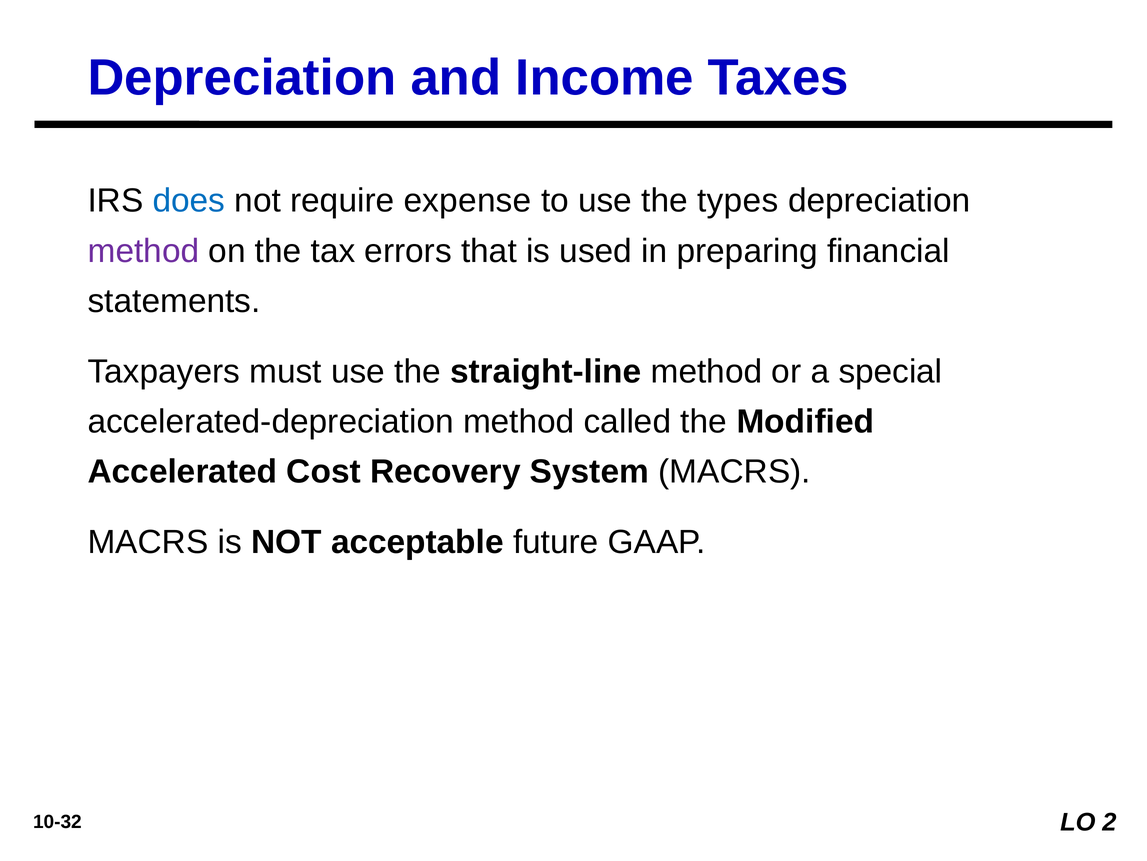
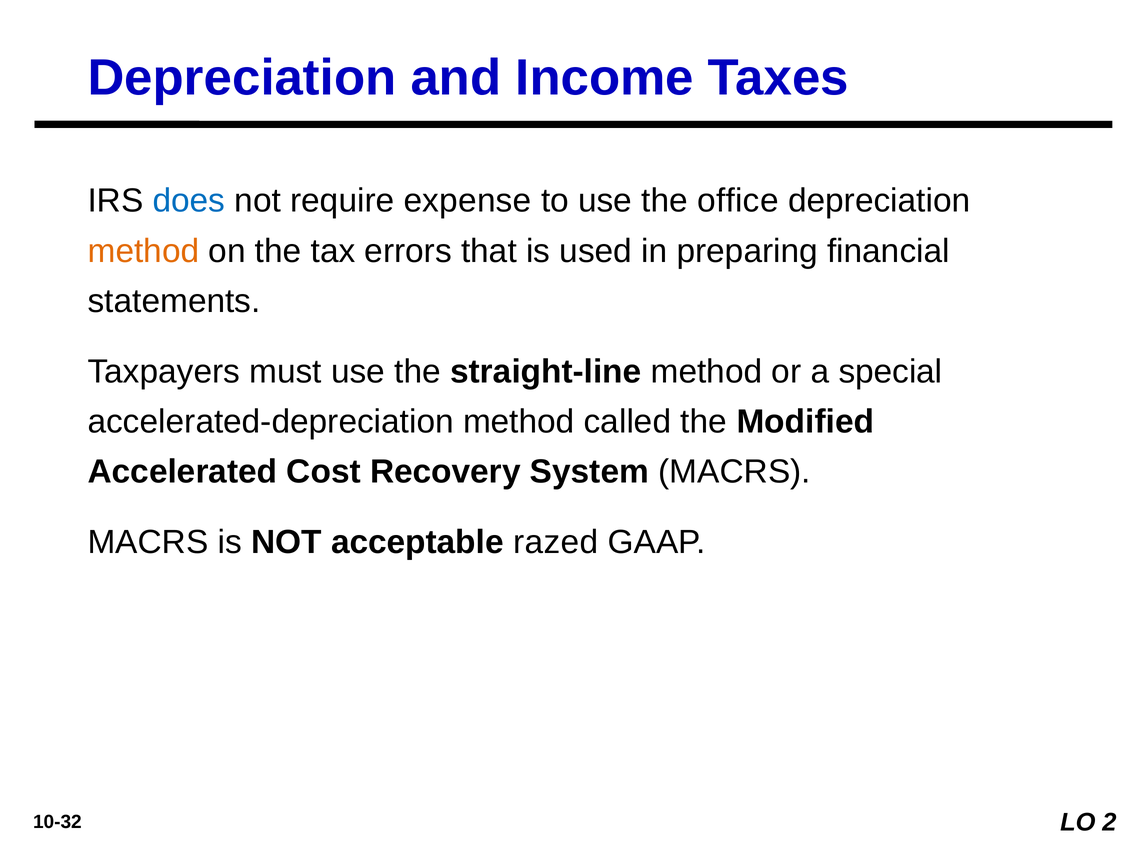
types: types -> office (738, 201)
method colour: purple -> orange (143, 251)
future: future -> razed (556, 542)
